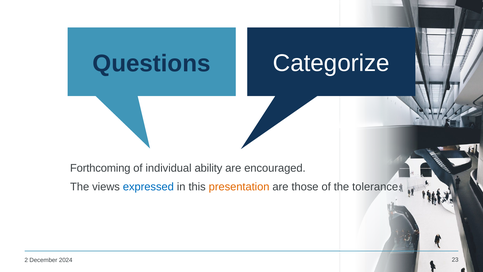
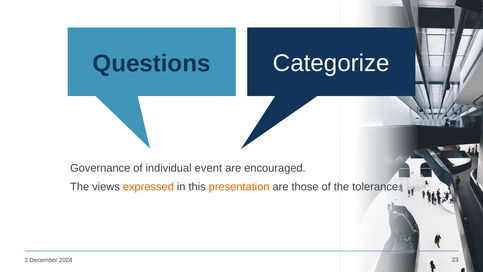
Forthcoming: Forthcoming -> Governance (100, 168)
ability: ability -> event (208, 168)
expressed colour: blue -> orange (148, 187)
